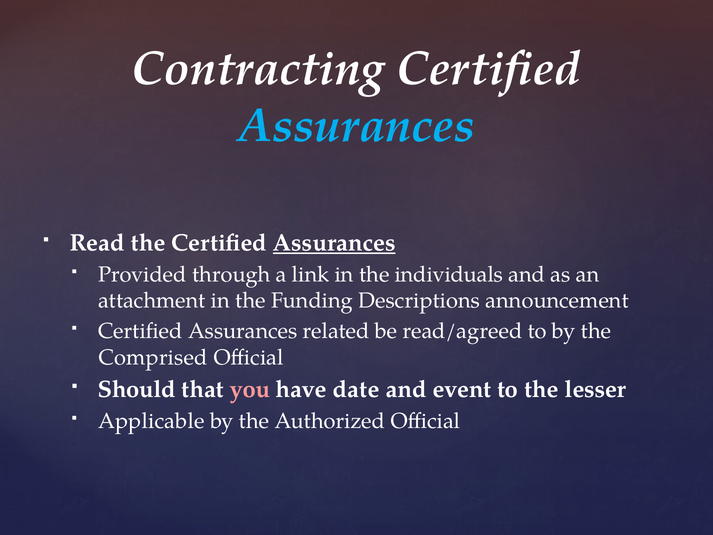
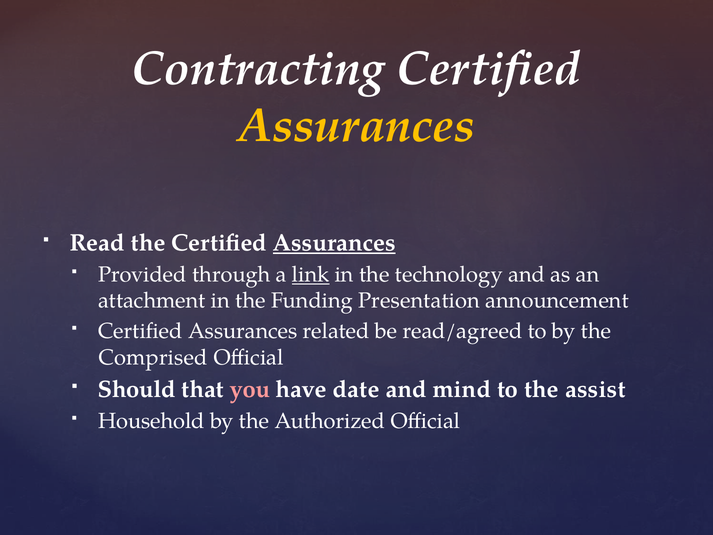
Assurances colour: light blue -> yellow (356, 126)
link underline: none -> present (311, 274)
individuals: individuals -> technology (449, 274)
Descriptions: Descriptions -> Presentation (419, 301)
event: event -> mind (462, 389)
lesser: lesser -> assist (595, 389)
Applicable: Applicable -> Household (151, 421)
